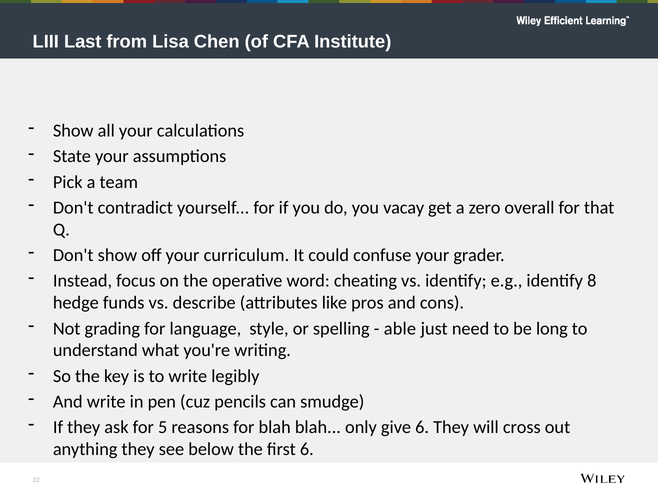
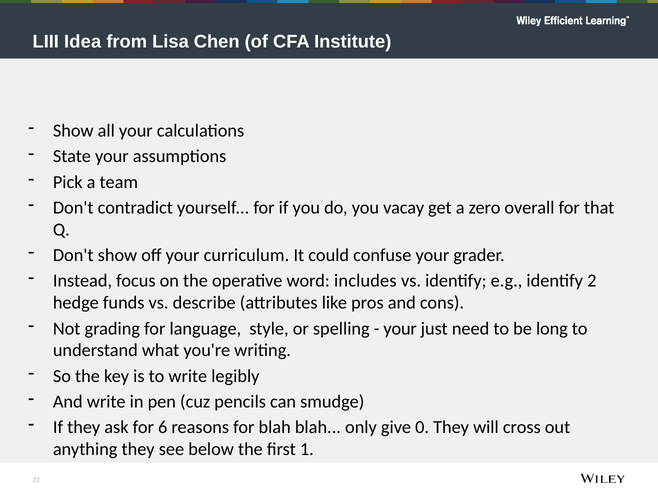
Last: Last -> Idea (83, 42)
cheating: cheating -> includes (365, 281)
8: 8 -> 2 (592, 281)
able: able -> your (400, 328)
5: 5 -> 6 (163, 427)
give 6: 6 -> 0 (422, 427)
first 6: 6 -> 1 (307, 449)
